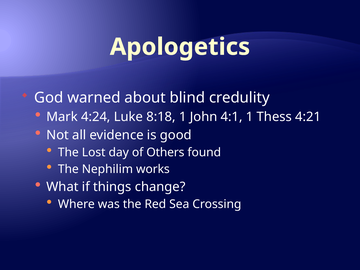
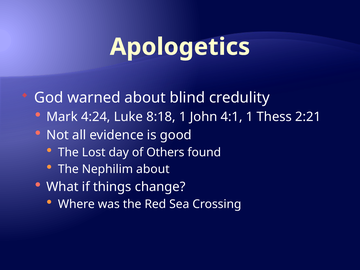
4:21: 4:21 -> 2:21 (308, 117)
Nephilim works: works -> about (153, 169)
